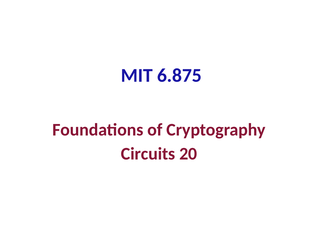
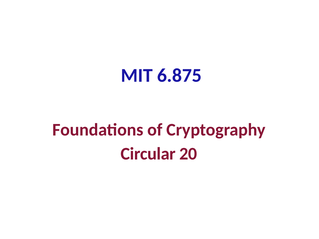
Circuits: Circuits -> Circular (148, 154)
